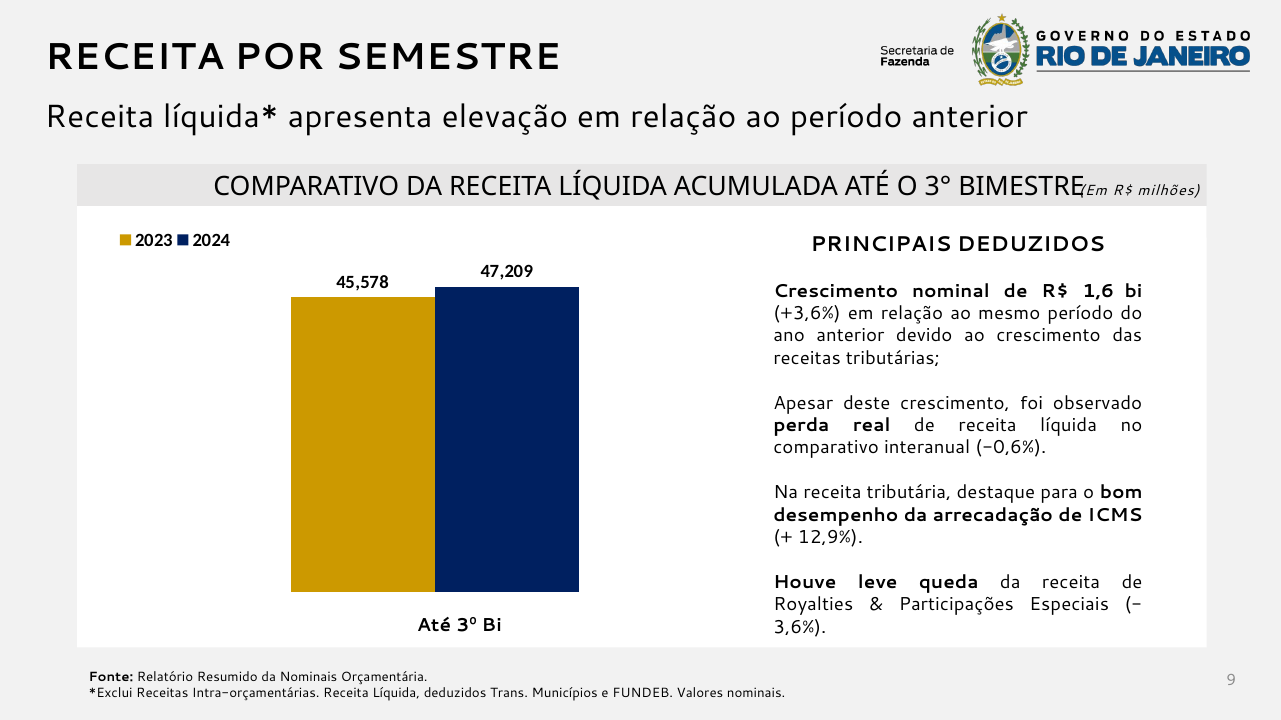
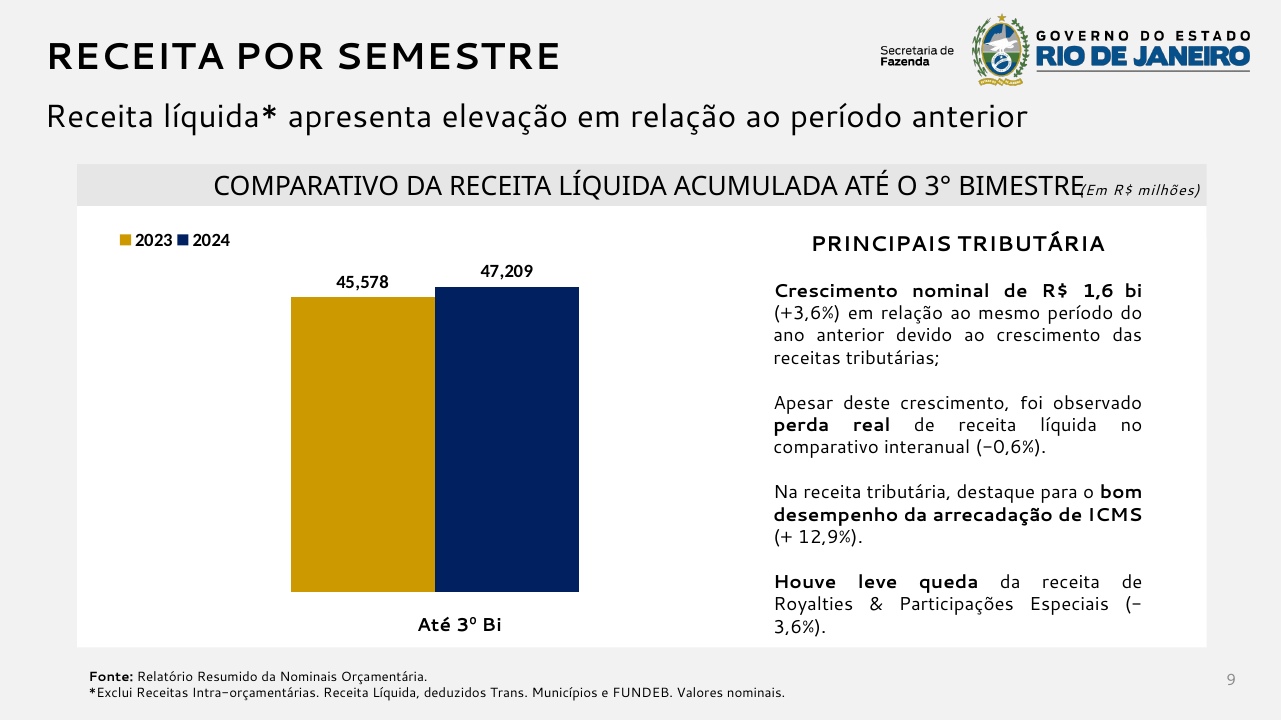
PRINCIPAIS DEDUZIDOS: DEDUZIDOS -> TRIBUTÁRIA (1031, 245)
